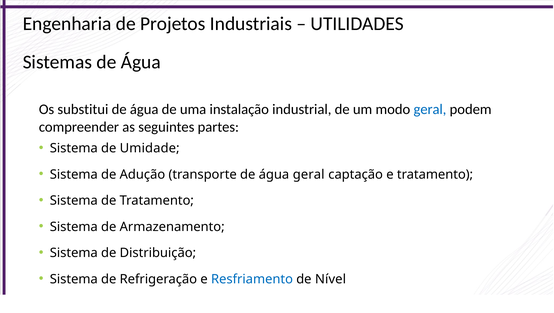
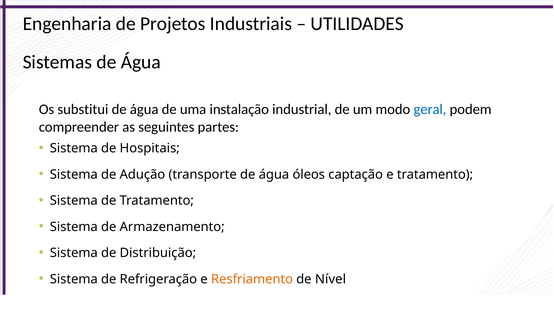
Umidade: Umidade -> Hospitais (150, 148)
água geral: geral -> óleos (309, 174)
Resfriamento colour: blue -> orange (252, 279)
